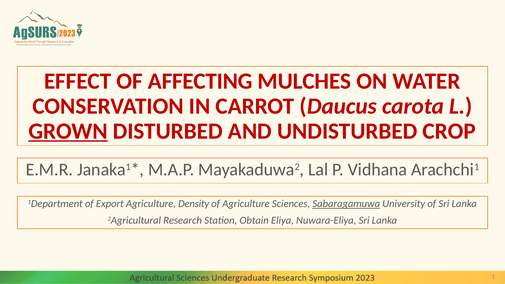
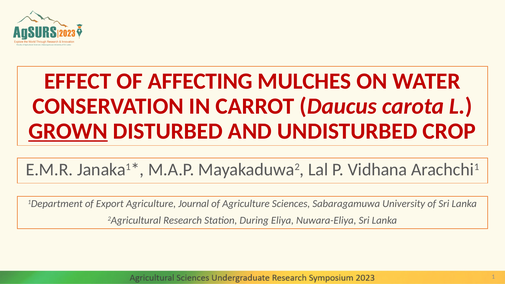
Density: Density -> Journal (194, 204)
Sabaragamuwa underline: present -> none (346, 204)
Obtain: Obtain -> During (254, 221)
